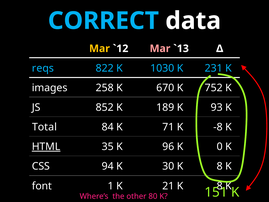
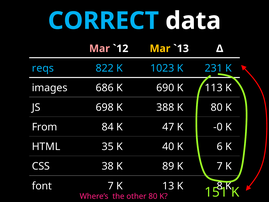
Mar colour: yellow -> pink (99, 49)
Mar colour: pink -> yellow (160, 49)
1030: 1030 -> 1023 (162, 68)
258: 258 -> 686 (105, 88)
670: 670 -> 690 (165, 88)
752: 752 -> 113 (214, 88)
852: 852 -> 698 (105, 107)
189: 189 -> 388 (165, 107)
K 93: 93 -> 80 (217, 107)
Total: Total -> From (45, 127)
71: 71 -> 47 (168, 127)
-8: -8 -> -0 (218, 127)
HTML underline: present -> none (46, 147)
96: 96 -> 40 (168, 147)
0: 0 -> 6 (220, 147)
94: 94 -> 38 (108, 166)
30: 30 -> 89 (168, 166)
8: 8 -> 7 (220, 166)
font 1: 1 -> 7 (111, 186)
21: 21 -> 13 (168, 186)
